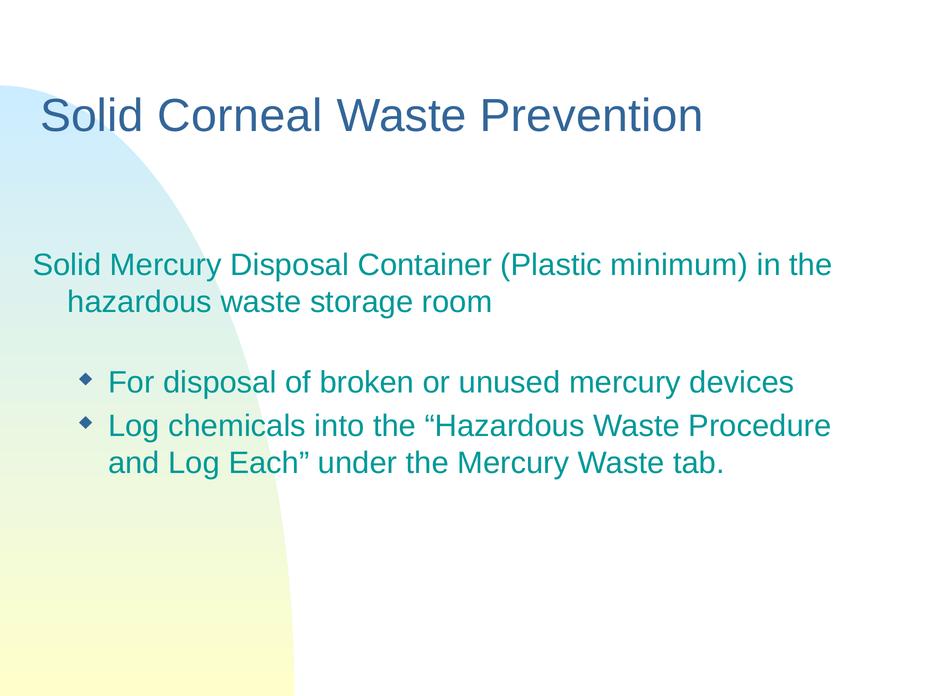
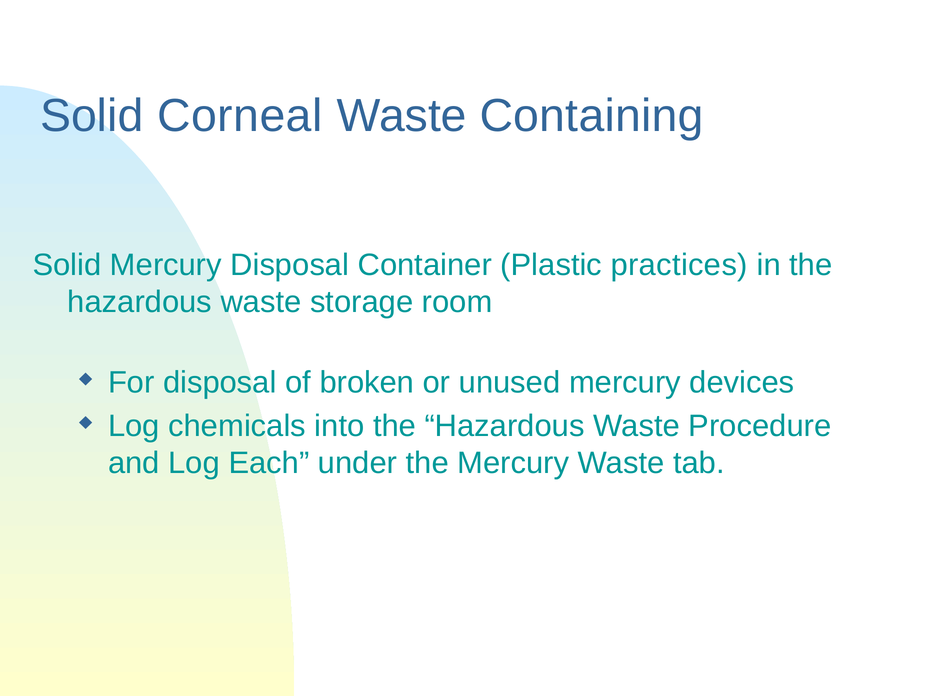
Prevention: Prevention -> Containing (592, 116)
minimum: minimum -> practices (679, 265)
